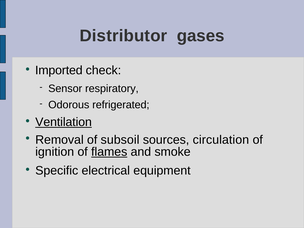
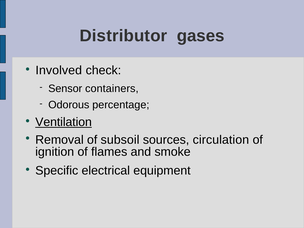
Imported: Imported -> Involved (59, 70)
respiratory: respiratory -> containers (112, 89)
refrigerated: refrigerated -> percentage (121, 105)
flames underline: present -> none (109, 152)
